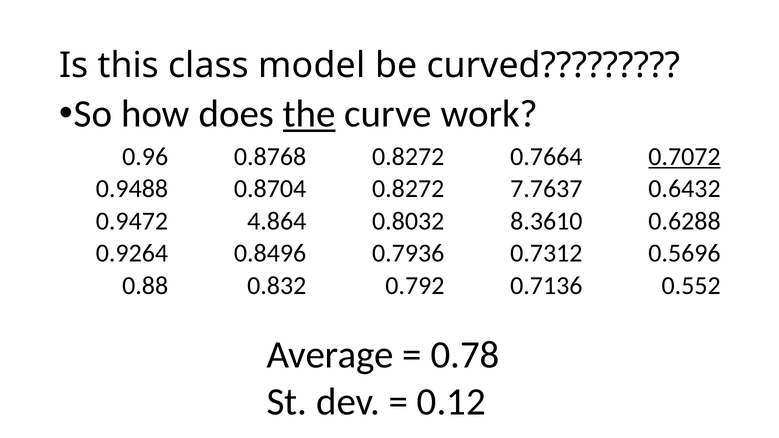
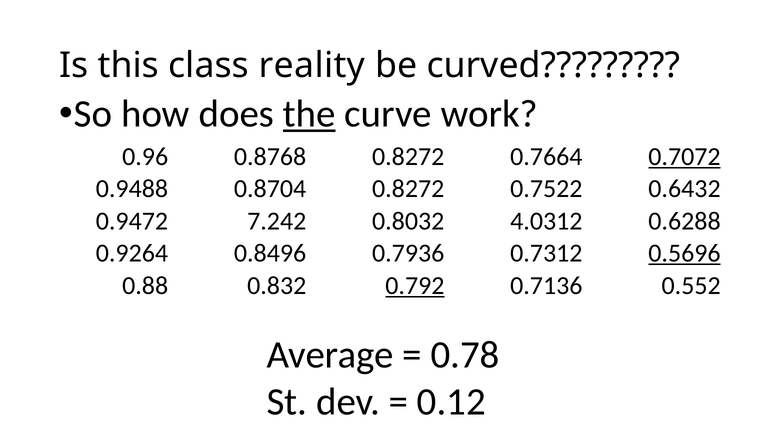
model: model -> reality (312, 65)
7.7637: 7.7637 -> 0.7522 (546, 189)
4.864: 4.864 -> 7.242 (277, 221)
8.3610: 8.3610 -> 4.0312 (546, 221)
0.5696 underline: none -> present (684, 253)
0.792 underline: none -> present (415, 286)
